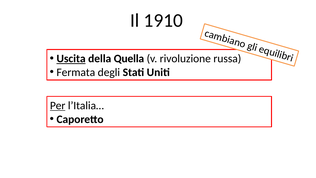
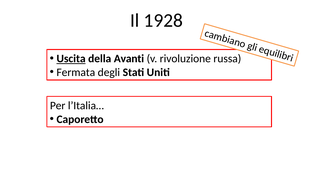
1910: 1910 -> 1928 (163, 20)
Quella: Quella -> Avanti (129, 59)
Per underline: present -> none (58, 105)
